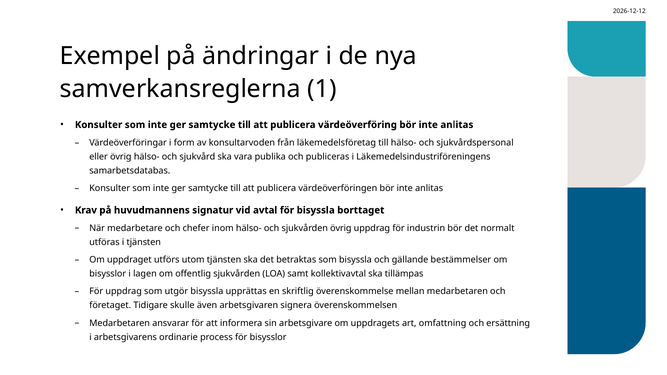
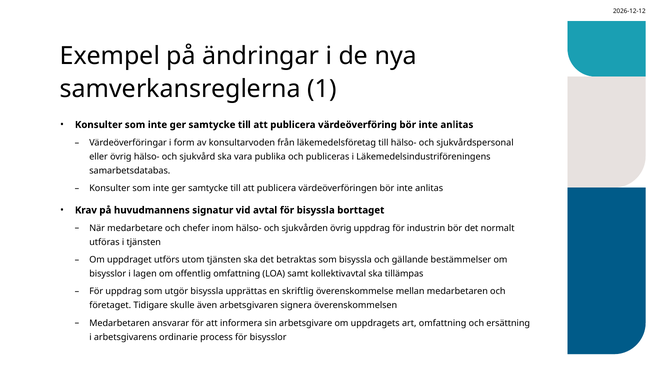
offentlig sjukvården: sjukvården -> omfattning (237, 274)
